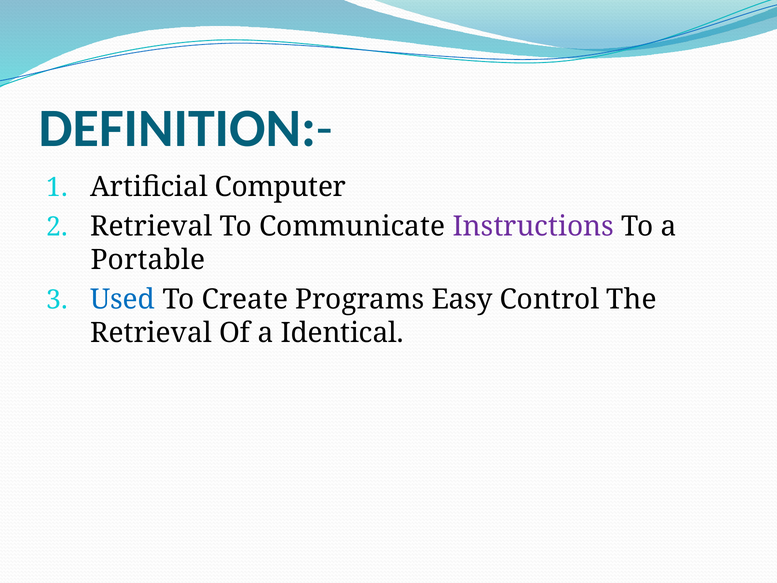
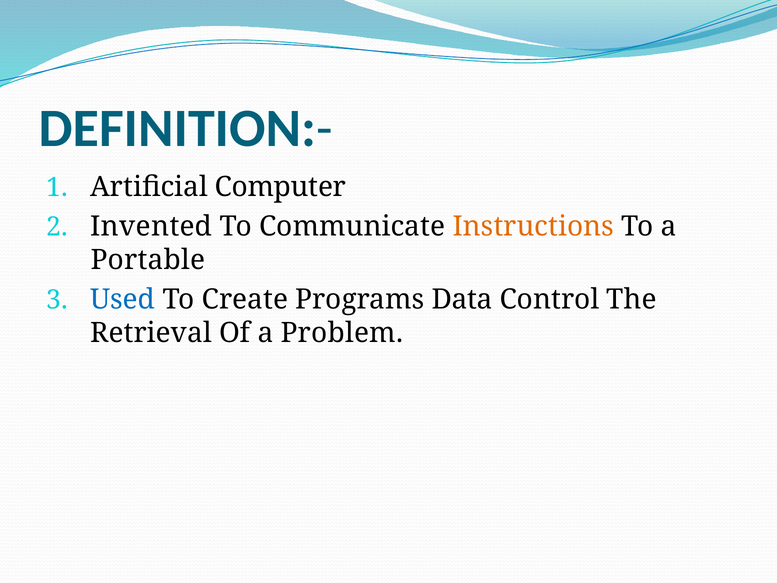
Retrieval: Retrieval -> Invented (151, 226)
Instructions colour: purple -> orange (533, 226)
Easy: Easy -> Data (462, 299)
Identical: Identical -> Problem (342, 333)
